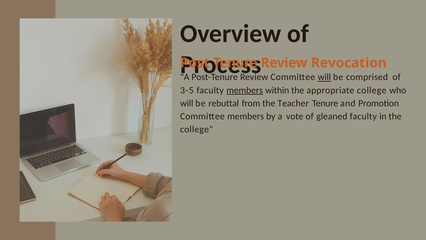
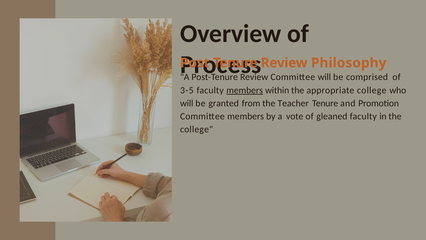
Revocation: Revocation -> Philosophy (349, 63)
will underline: present -> none (324, 77)
rebuttal: rebuttal -> granted (224, 103)
